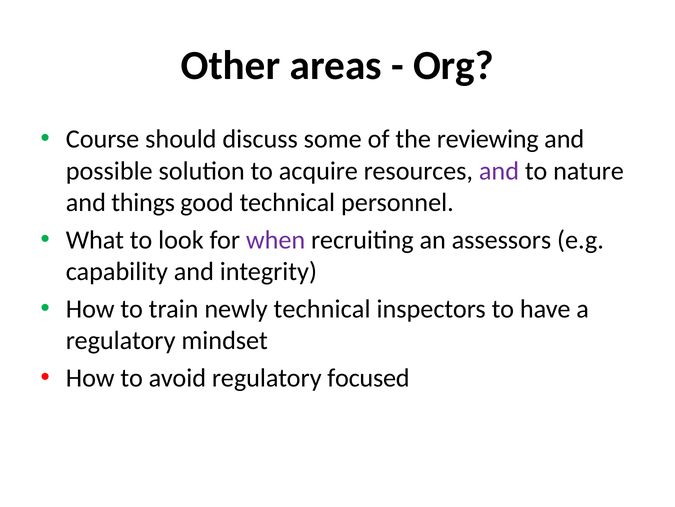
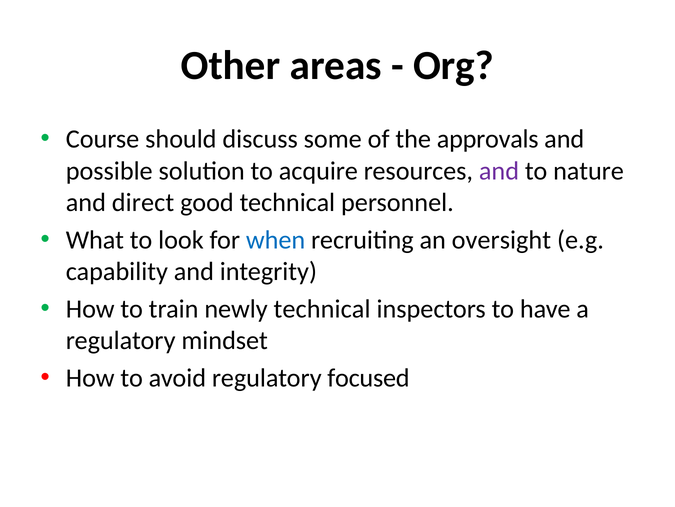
reviewing: reviewing -> approvals (488, 139)
things: things -> direct (143, 202)
when colour: purple -> blue (276, 240)
assessors: assessors -> oversight (501, 240)
